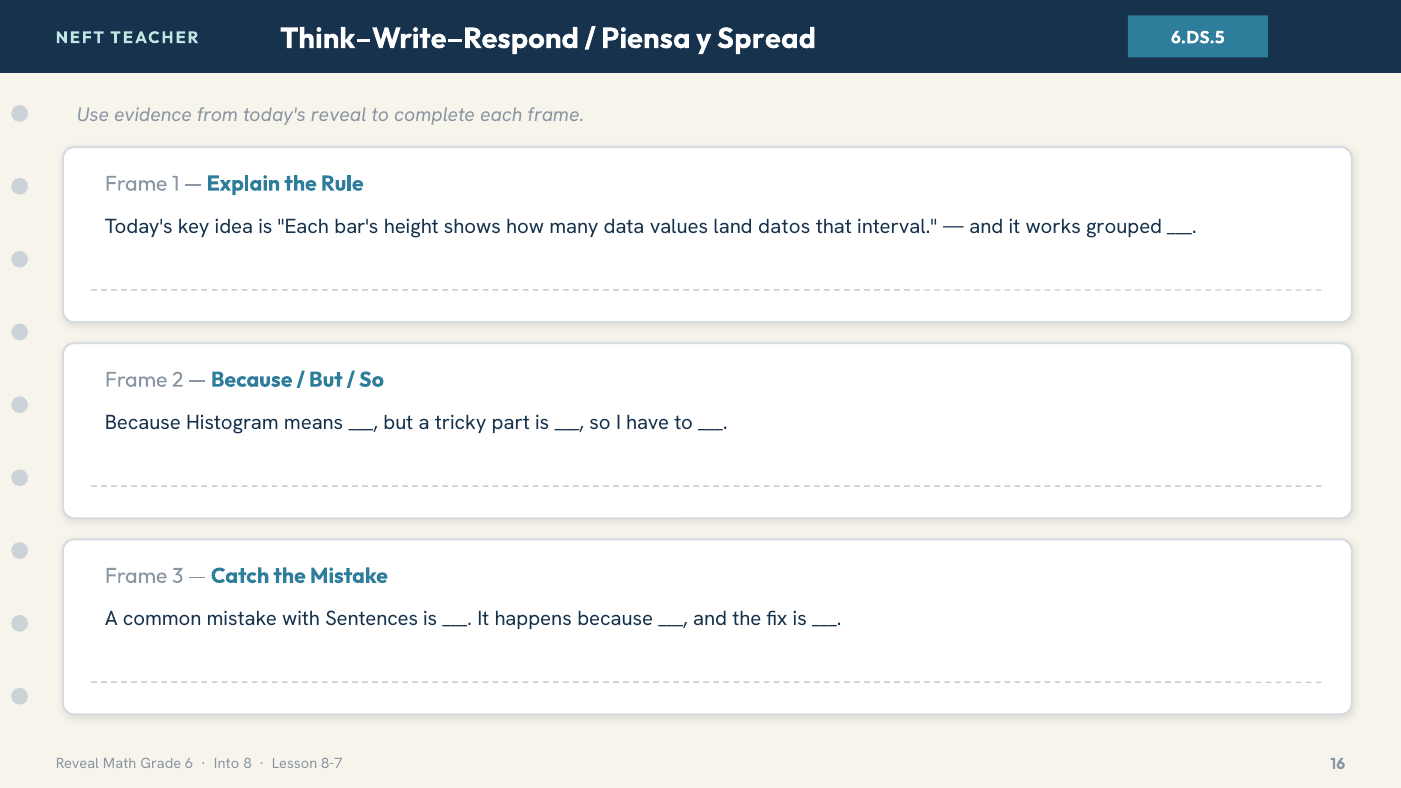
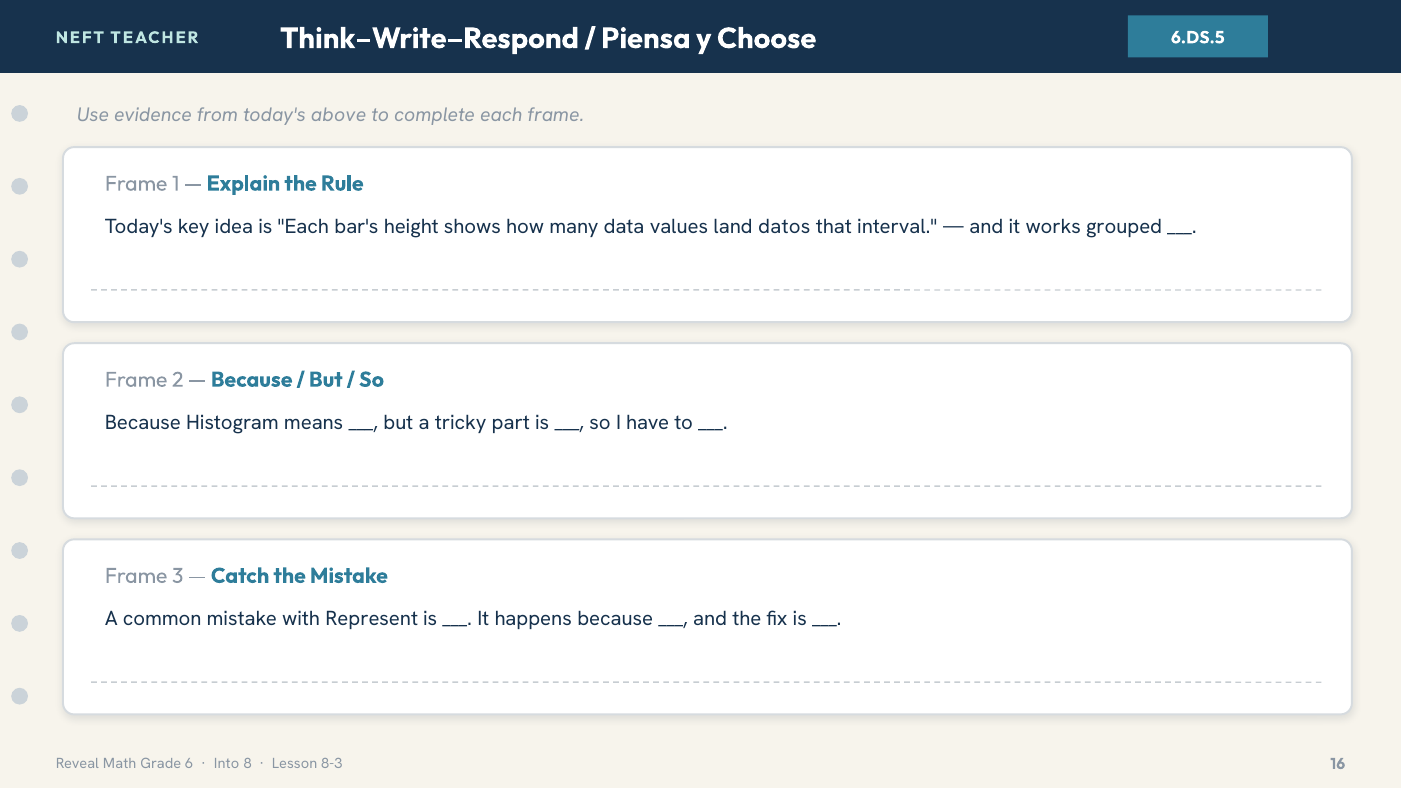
Spread: Spread -> Choose (767, 38)
today's reveal: reveal -> above (339, 115)
Sentences: Sentences -> Represent (372, 619)
8-7: 8-7 -> 8-3 (332, 764)
